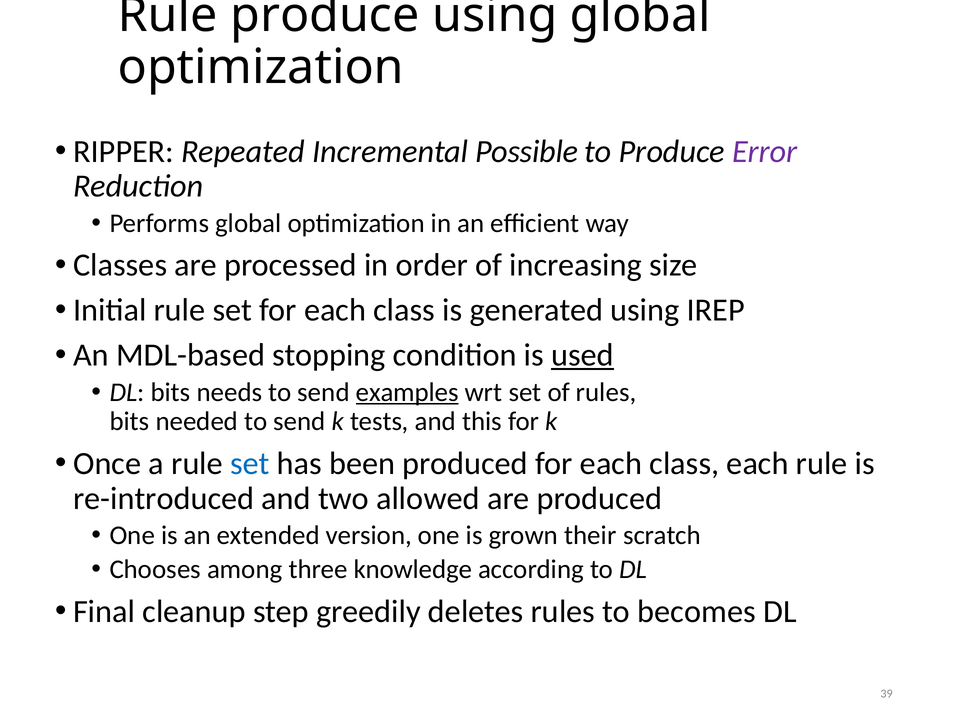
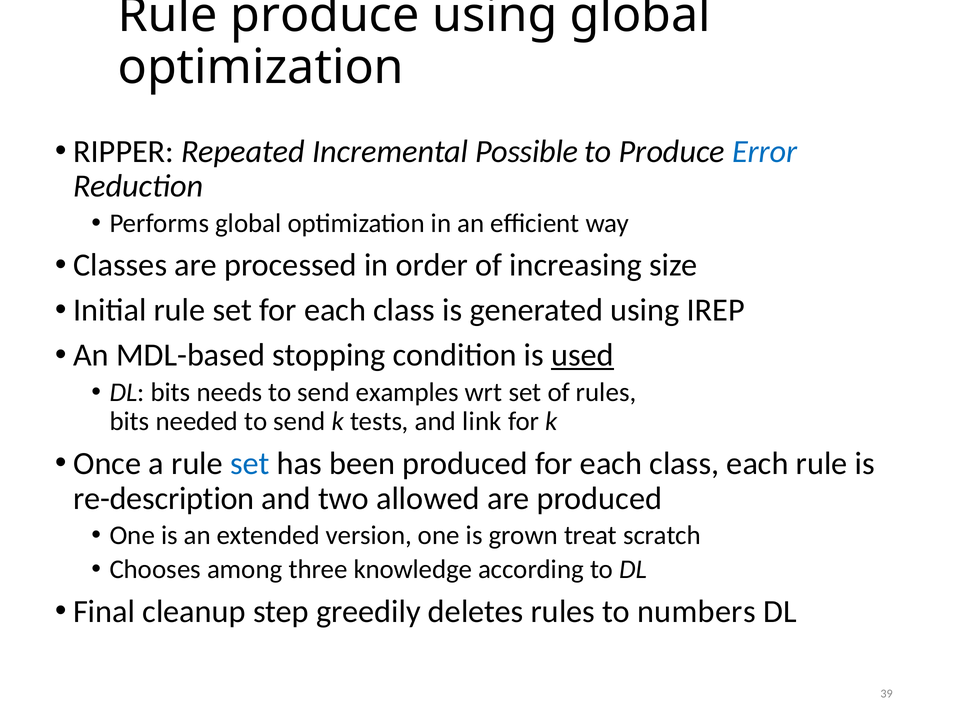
Error colour: purple -> blue (765, 151)
examples underline: present -> none (407, 392)
this: this -> link (482, 421)
re-introduced: re-introduced -> re-description (164, 498)
their: their -> treat (591, 535)
becomes: becomes -> numbers (696, 611)
